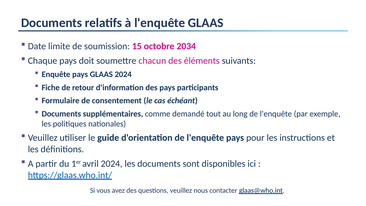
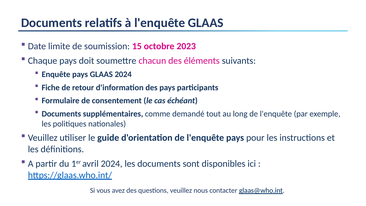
2034: 2034 -> 2023 (186, 46)
